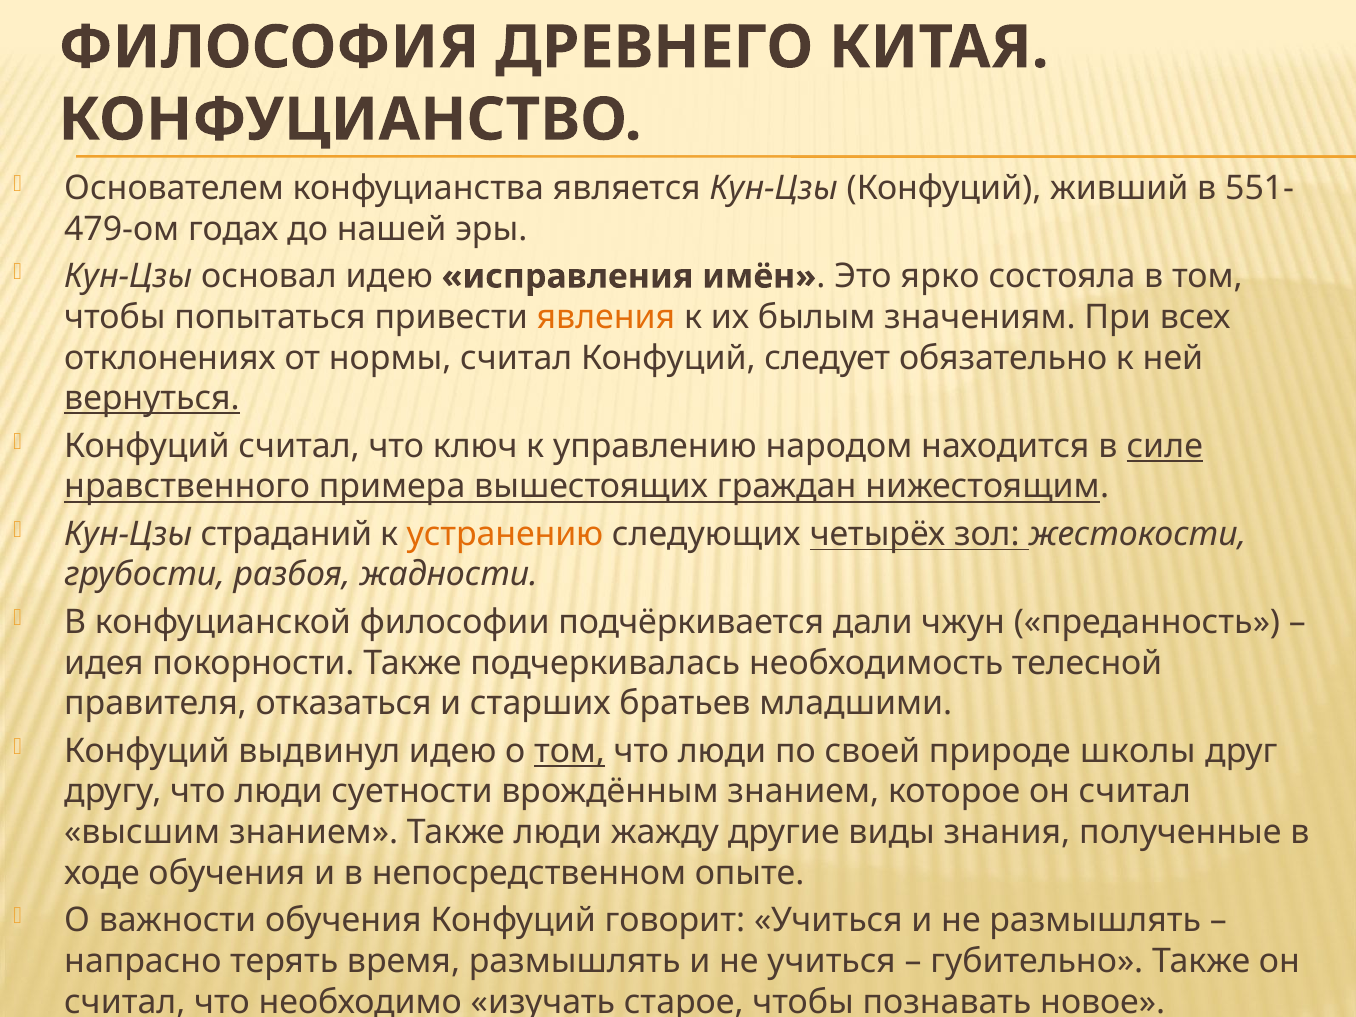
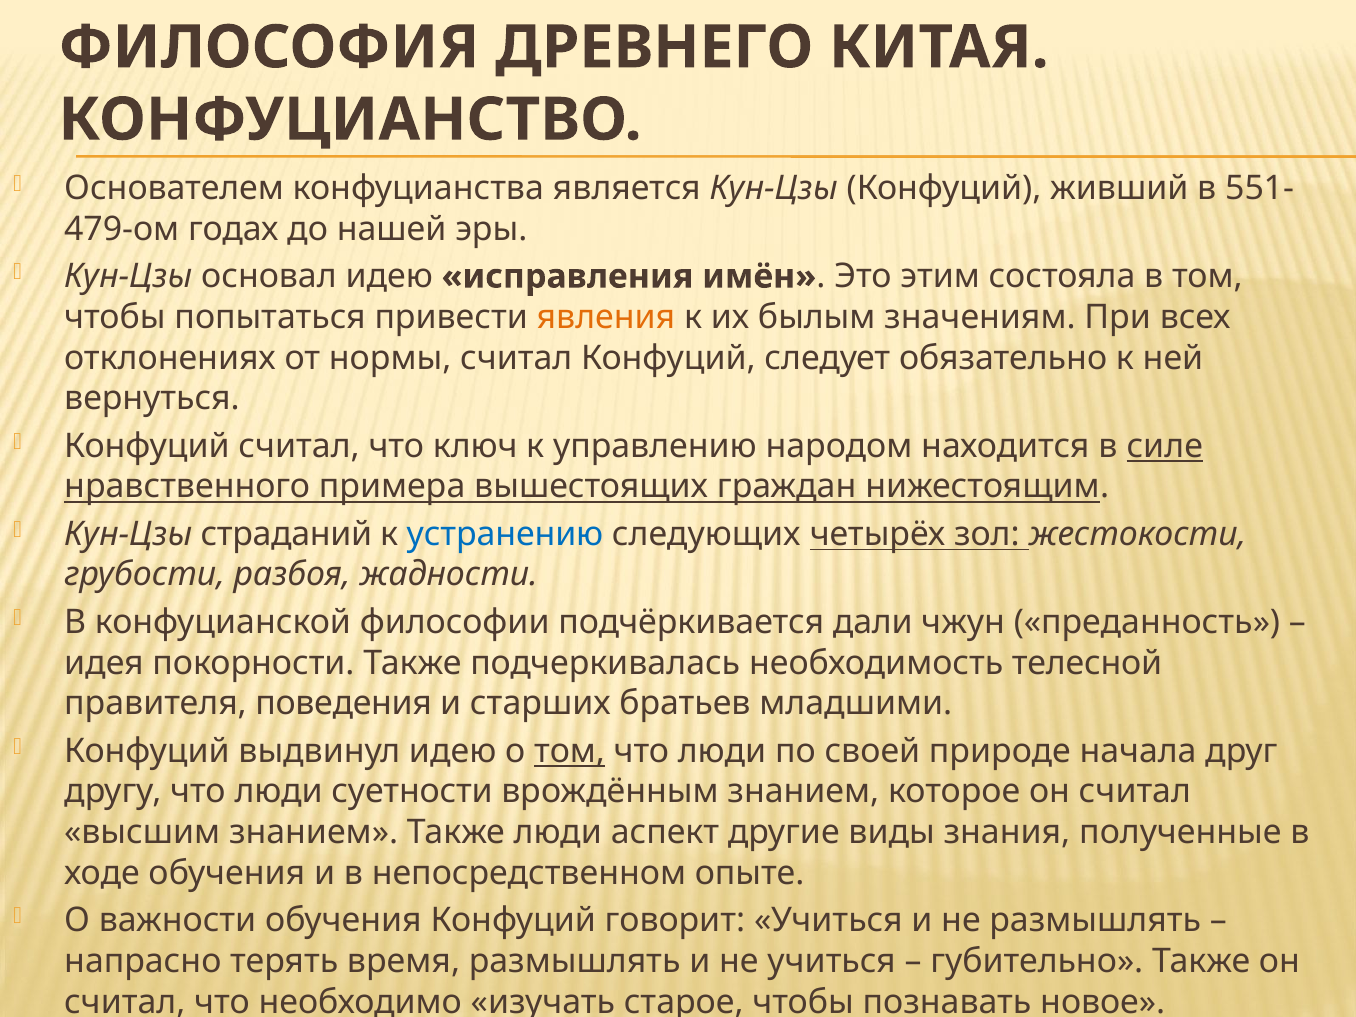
ярко: ярко -> этим (940, 276)
вернуться underline: present -> none (152, 398)
устранению colour: orange -> blue (505, 534)
отказаться: отказаться -> поведения (344, 704)
школы: школы -> начала (1138, 751)
жажду: жажду -> аспект (665, 832)
